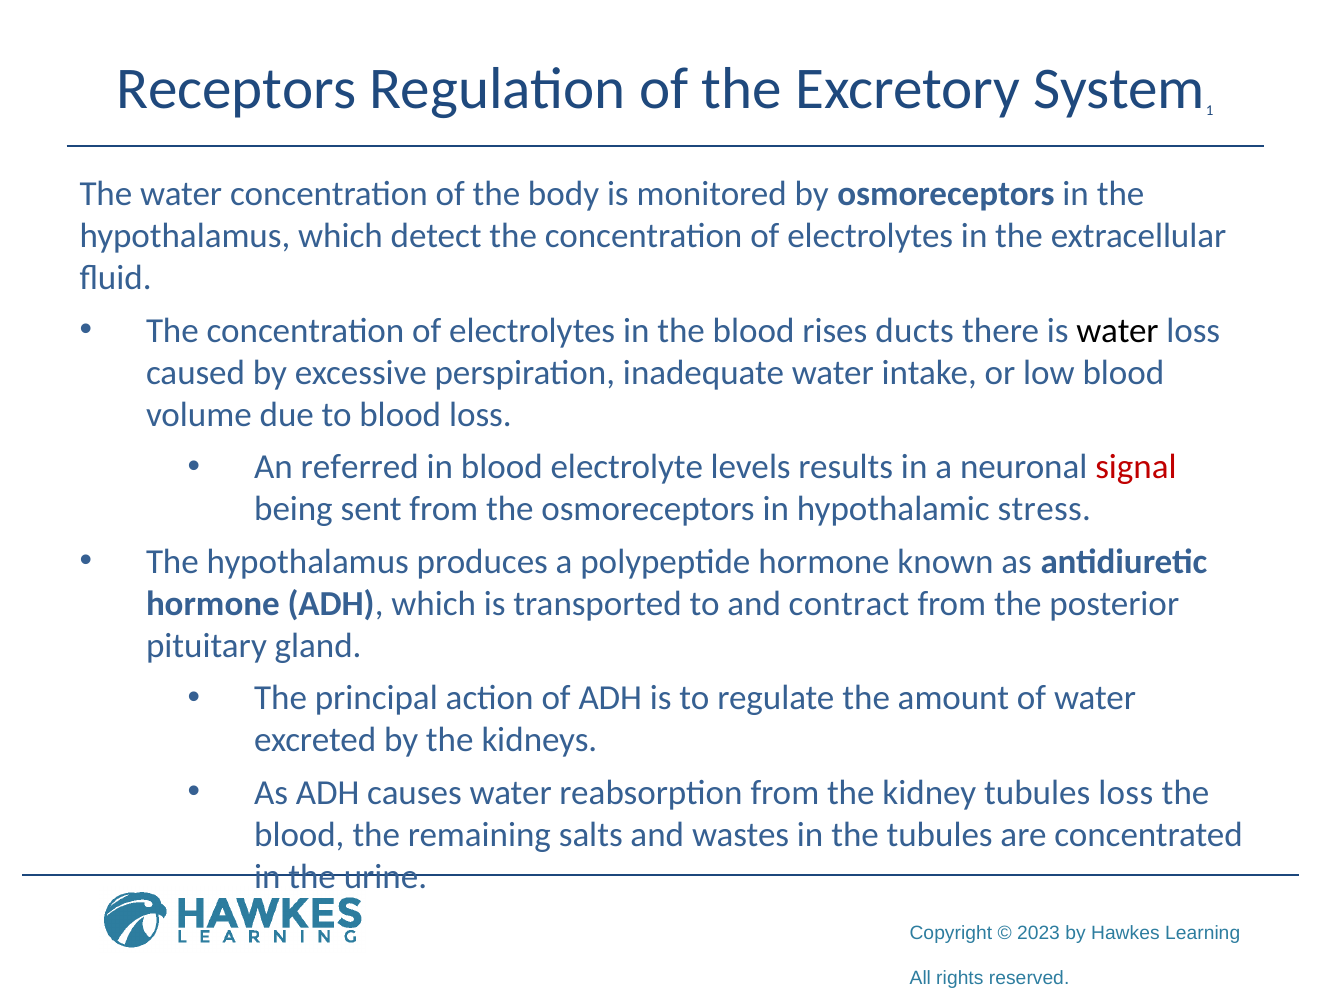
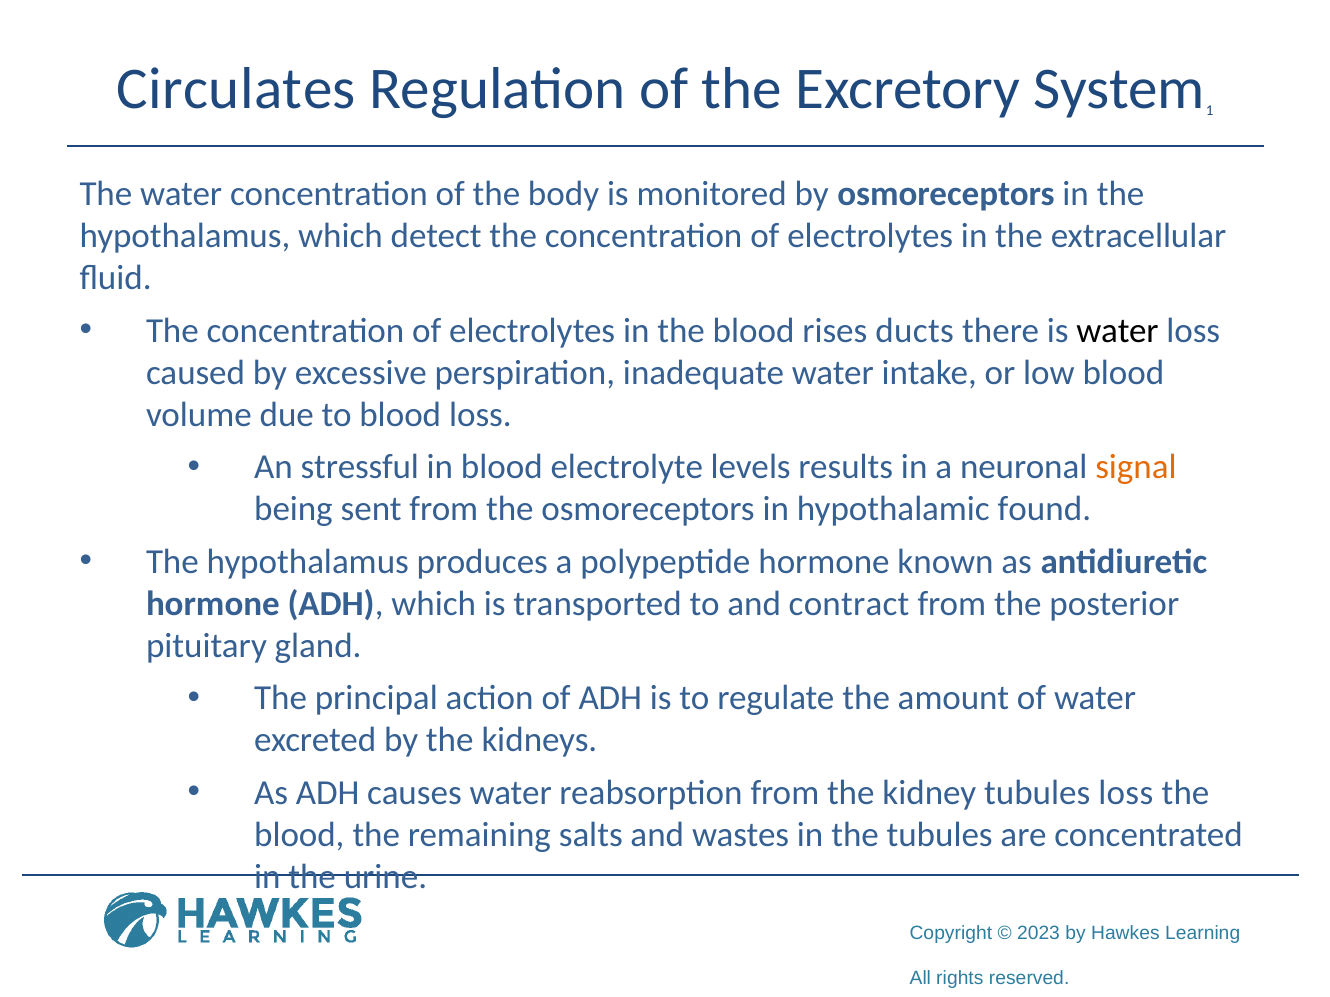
Receptors: Receptors -> Circulates (236, 89)
referred: referred -> stressful (360, 467)
signal colour: red -> orange (1136, 467)
stress: stress -> found (1044, 510)
